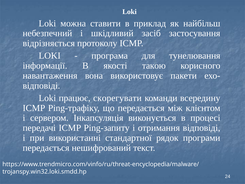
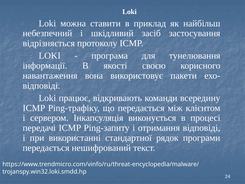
такою: такою -> своєю (154, 66)
скорегувати: скорегувати -> відкривають (118, 98)
